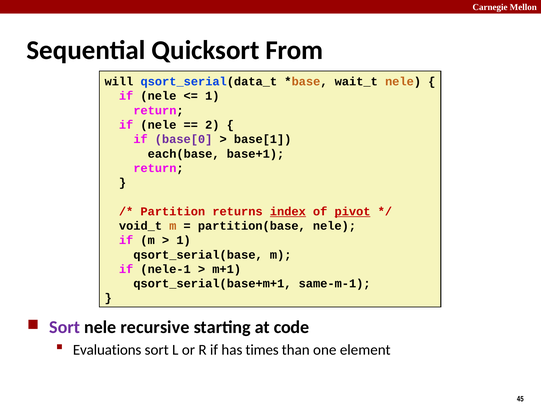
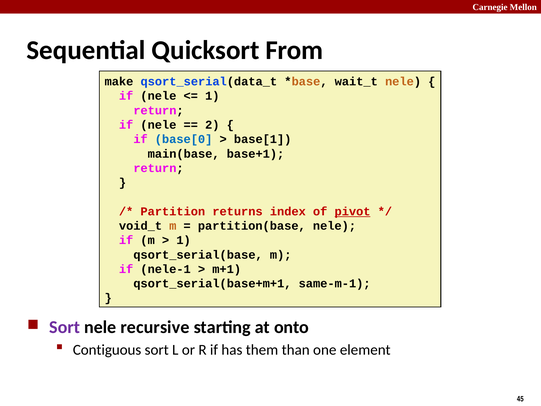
will: will -> make (119, 82)
base[0 colour: purple -> blue (184, 139)
each(base: each(base -> main(base (184, 154)
index underline: present -> none (288, 211)
code: code -> onto (291, 327)
Evaluations: Evaluations -> Contiguous (107, 350)
times: times -> them (262, 350)
